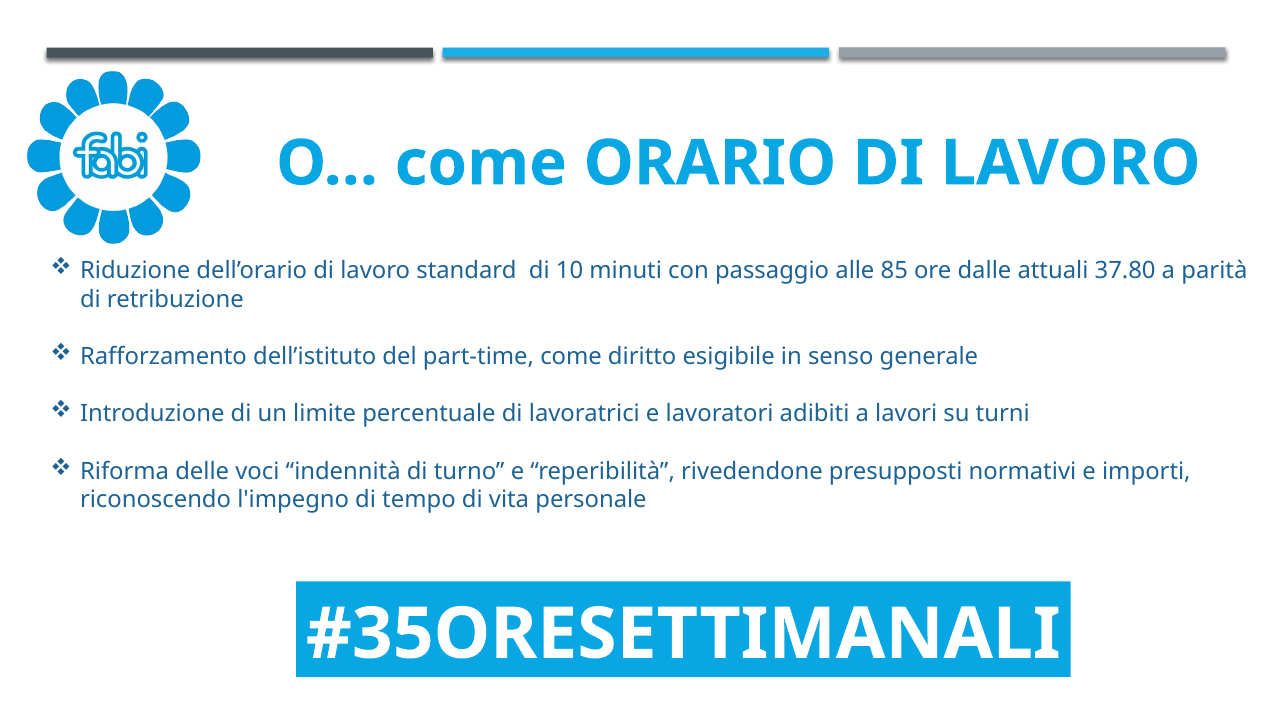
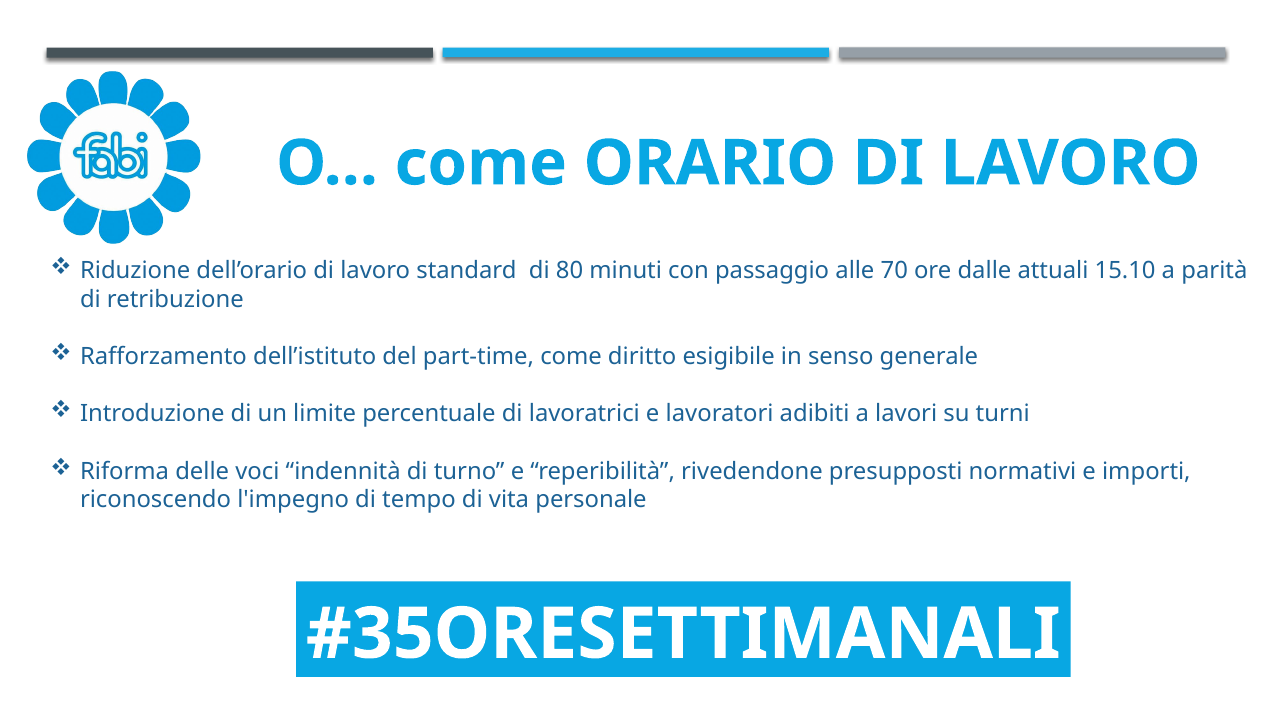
10: 10 -> 80 (570, 271)
85: 85 -> 70 (894, 271)
37.80: 37.80 -> 15.10 (1125, 271)
